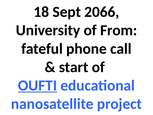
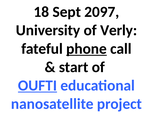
2066: 2066 -> 2097 (102, 12)
From: From -> Verly (119, 30)
phone underline: none -> present (87, 49)
